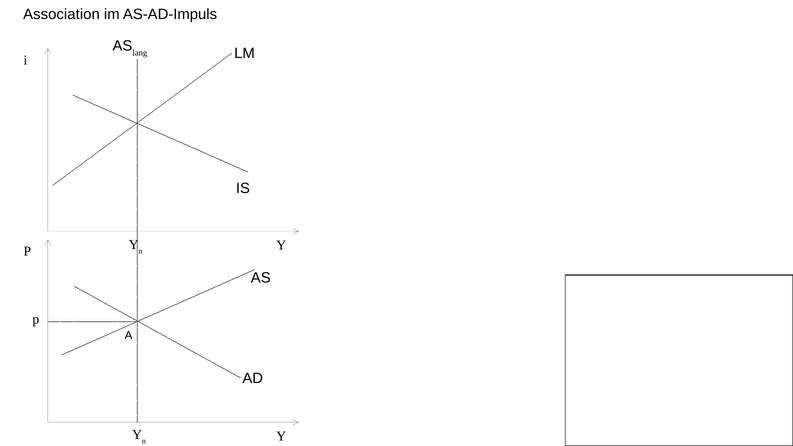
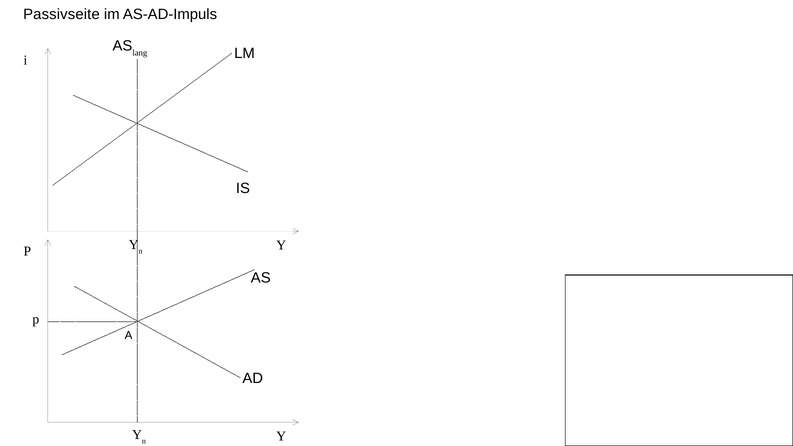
Association: Association -> Passivseite (61, 15)
